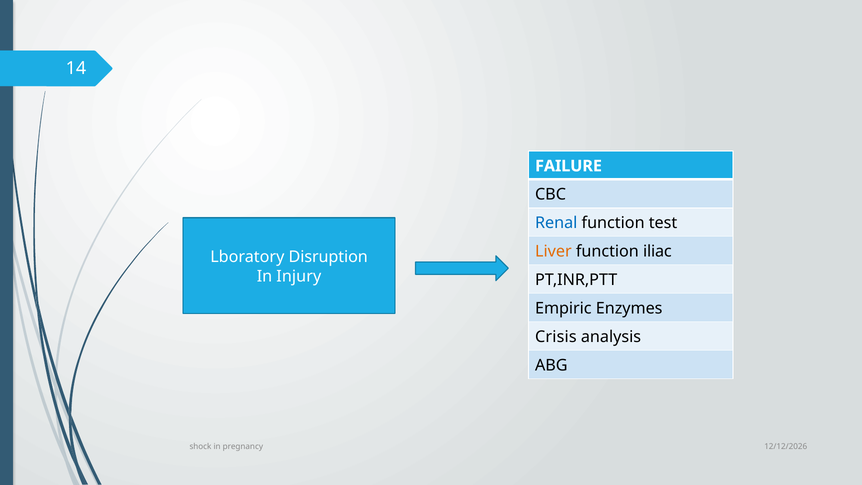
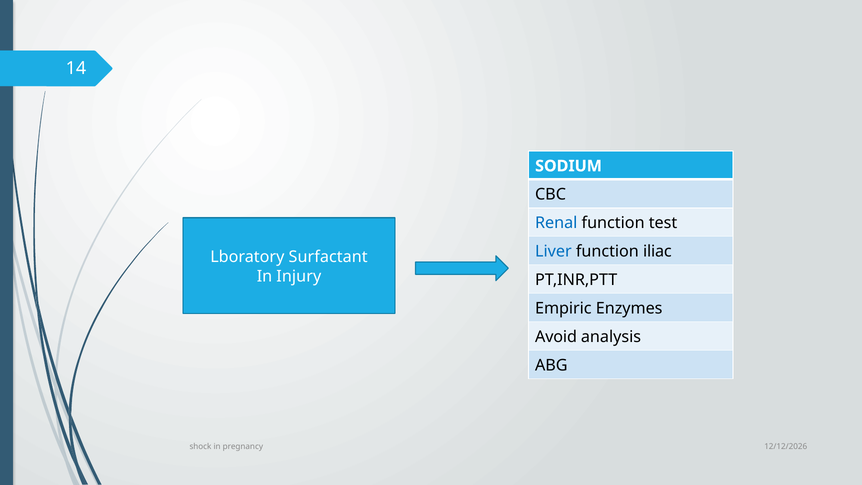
FAILURE: FAILURE -> SODIUM (569, 166)
Liver colour: orange -> blue (553, 251)
Disruption: Disruption -> Surfactant (328, 257)
Crisis: Crisis -> Avoid (556, 337)
